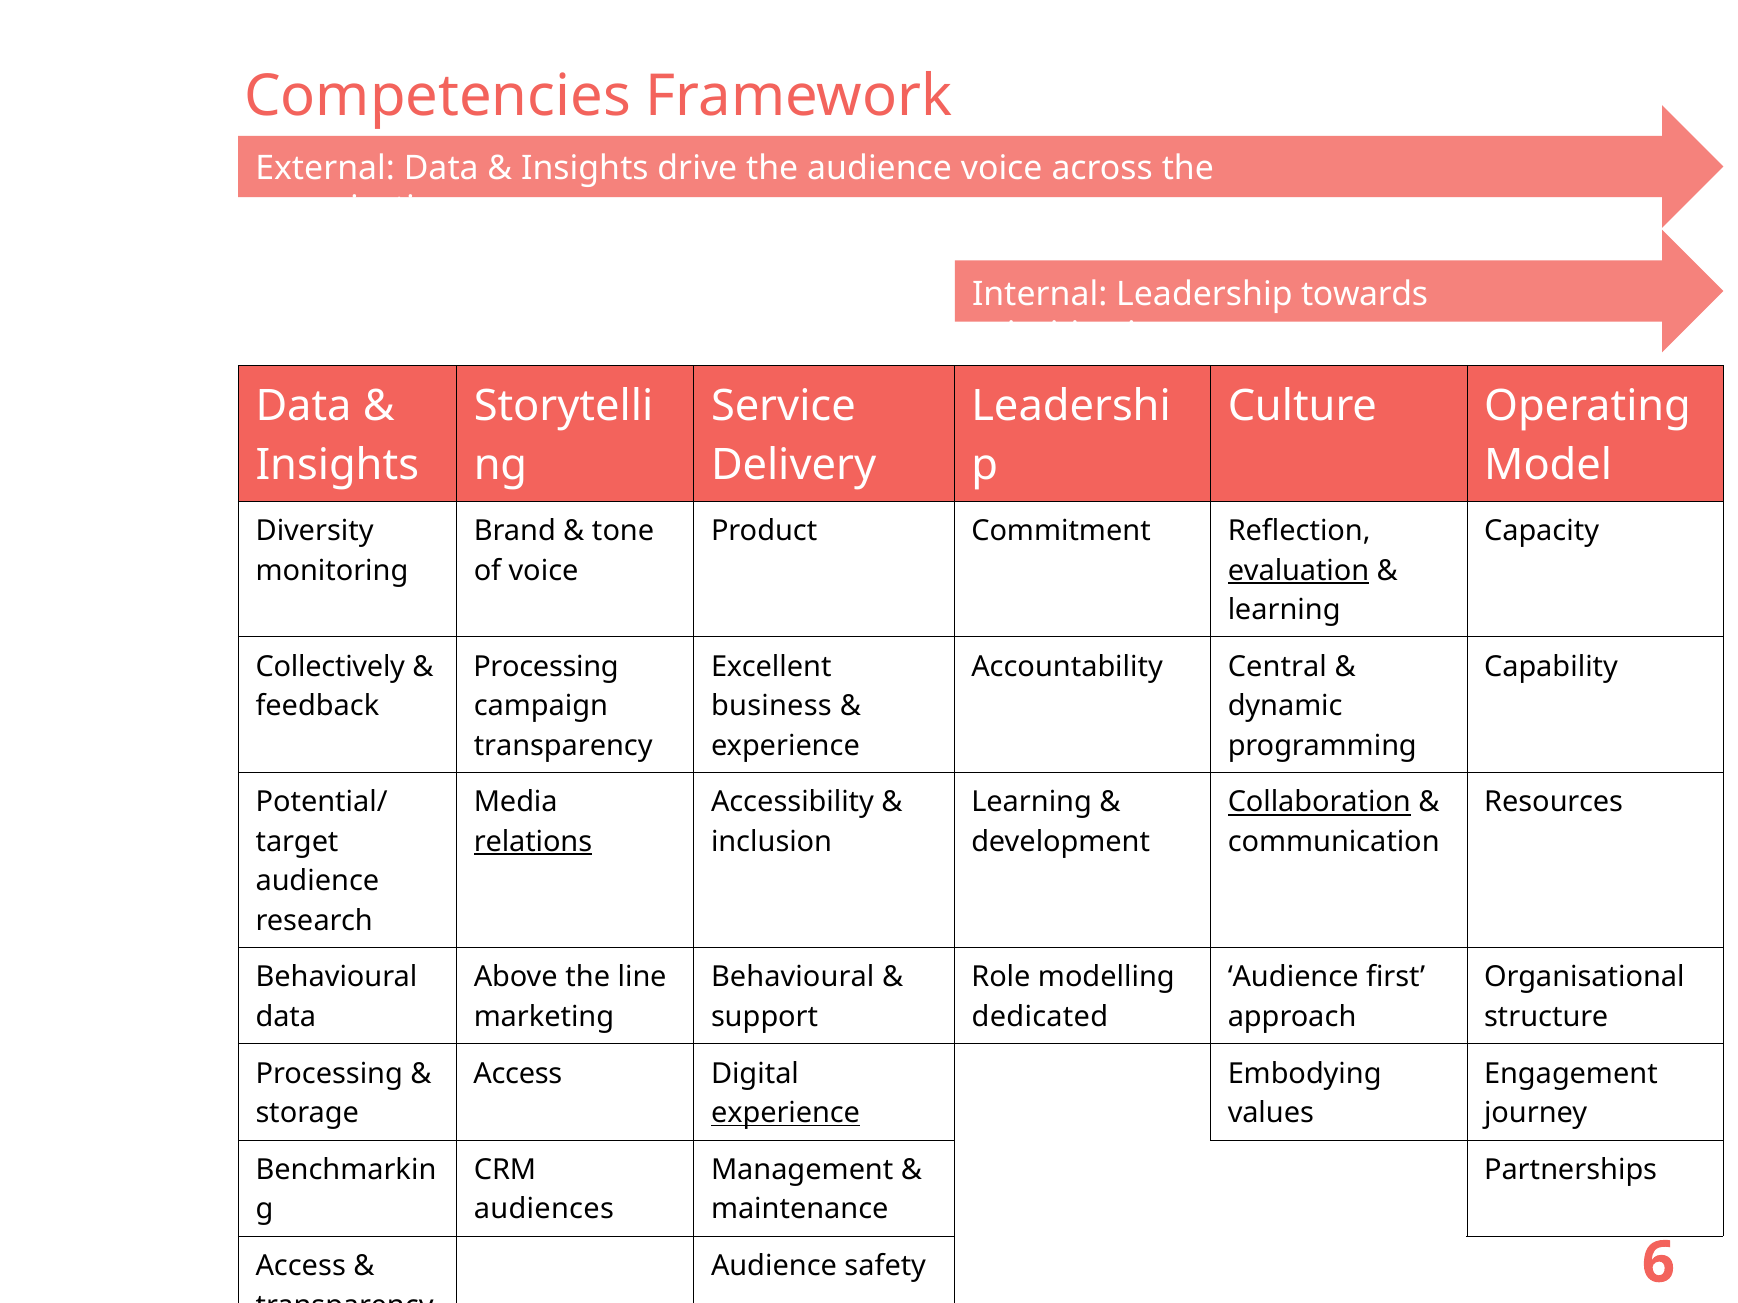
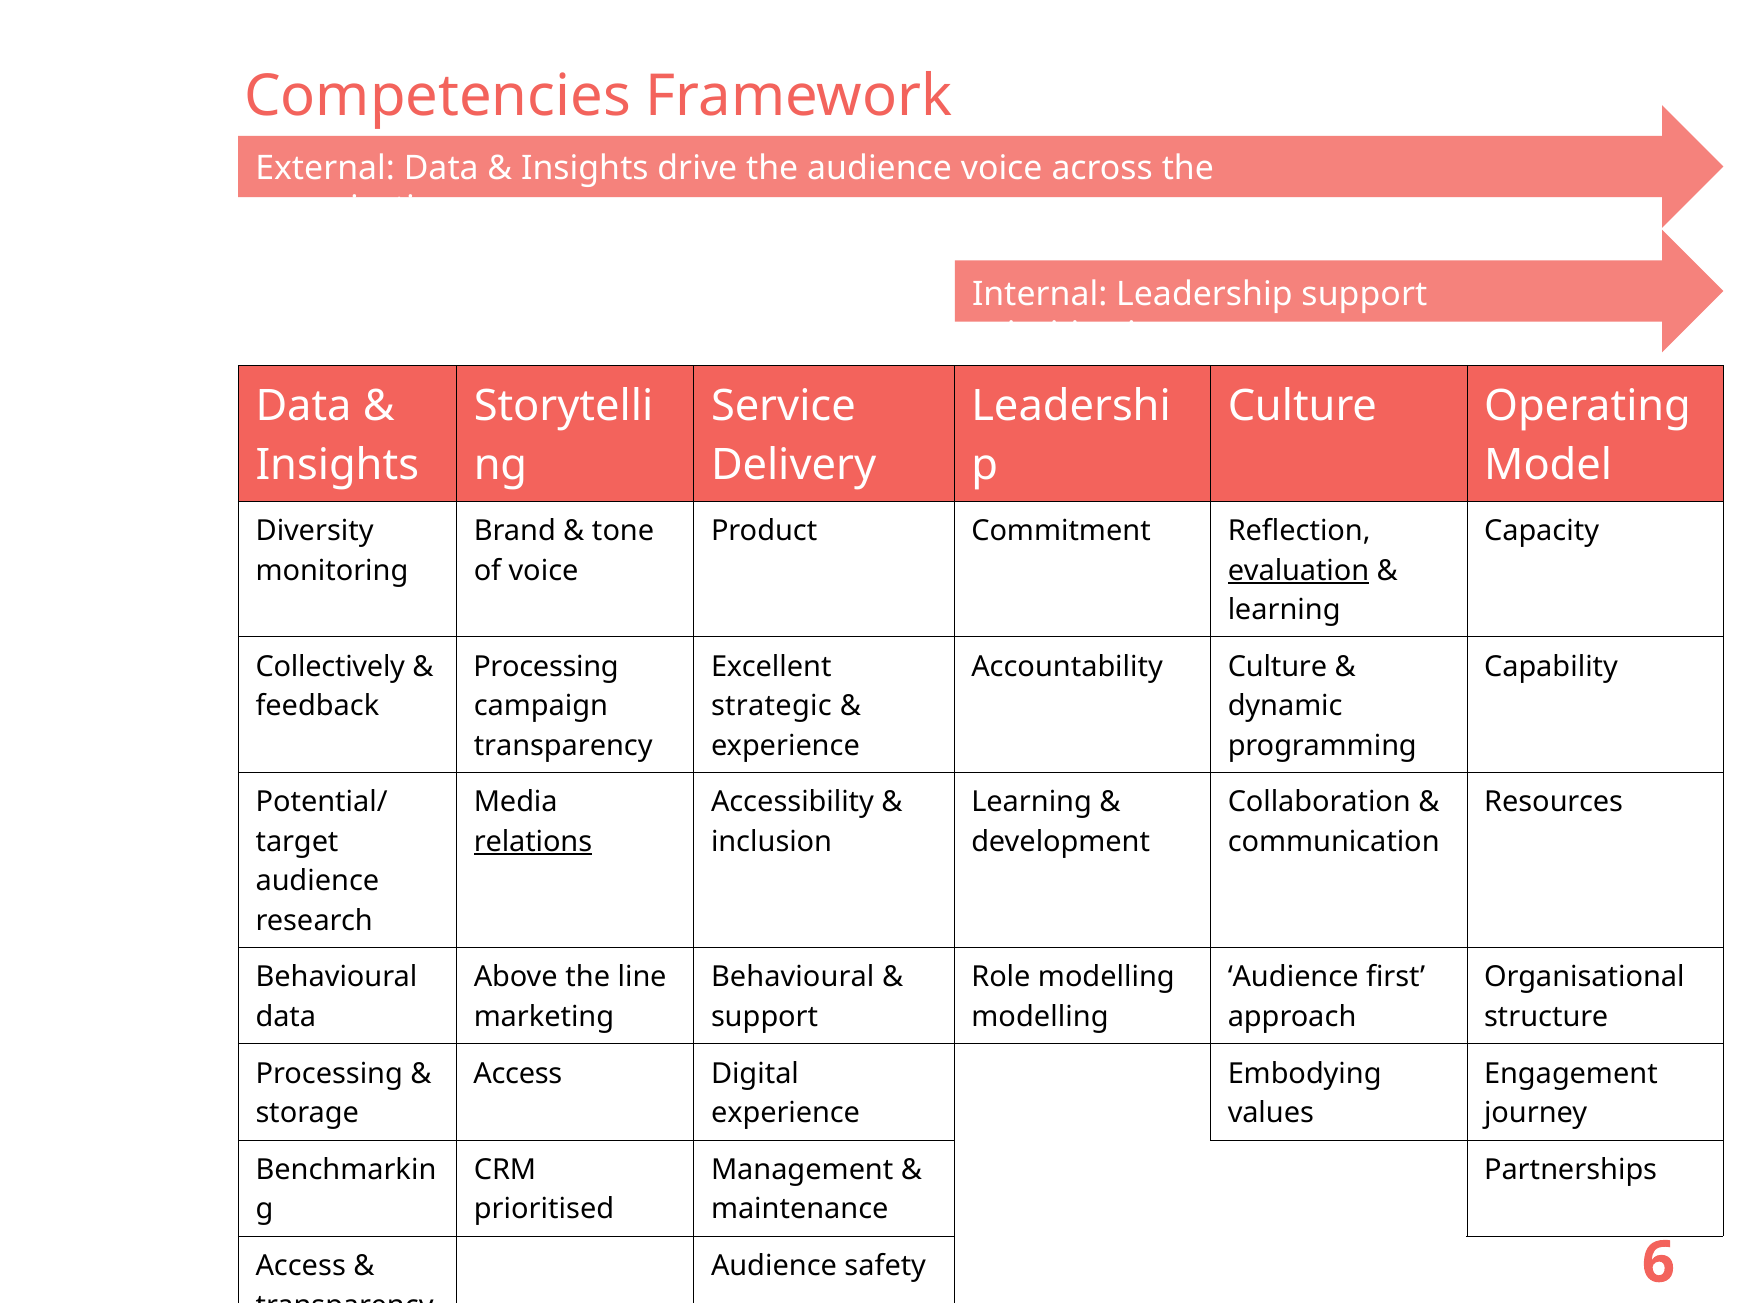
Leadership towards: towards -> support (1364, 294)
Accountability Central: Central -> Culture (1277, 667)
business: business -> strategic (771, 706)
Collaboration underline: present -> none (1319, 803)
dedicated: dedicated -> modelling (1040, 1017)
experience underline: present -> none (786, 1114)
audiences: audiences -> prioritised (544, 1210)
